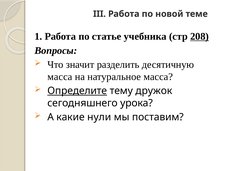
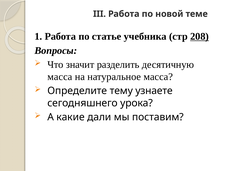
Определите underline: present -> none (77, 91)
дружок: дружок -> узнаете (154, 91)
нули: нули -> дали (99, 117)
